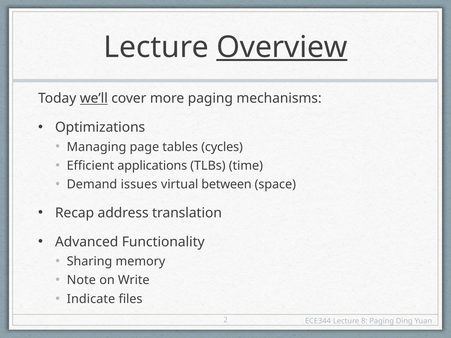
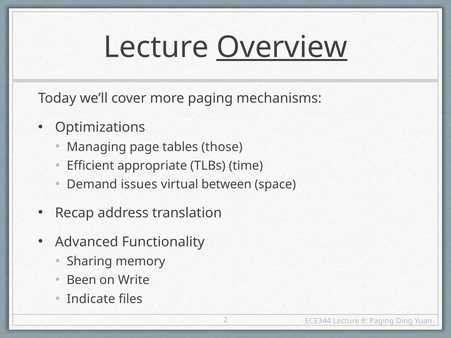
we’ll underline: present -> none (94, 98)
cycles: cycles -> those (222, 147)
applications: applications -> appropriate (152, 166)
Note: Note -> Been (81, 280)
